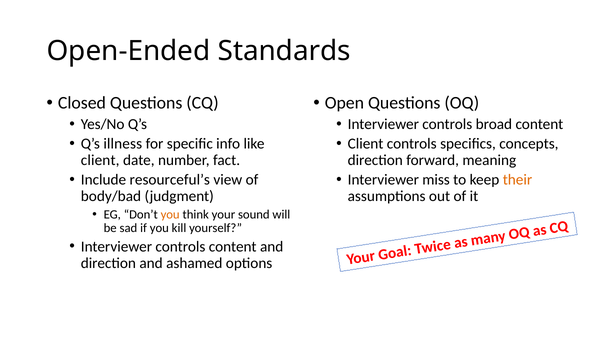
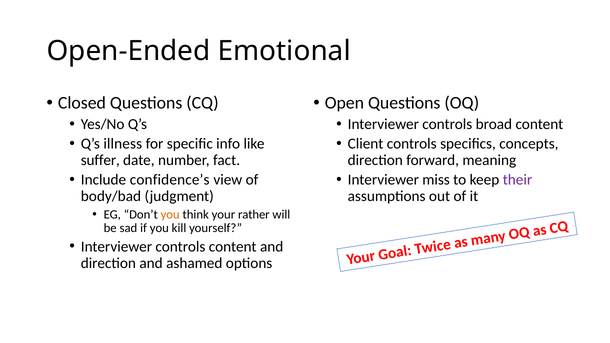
Standards: Standards -> Emotional (284, 51)
client: client -> suffer (100, 160)
resourceful’s: resourceful’s -> confidence’s (170, 180)
their colour: orange -> purple (517, 180)
sound: sound -> rather (254, 215)
